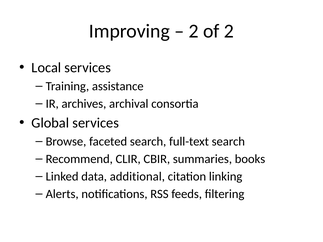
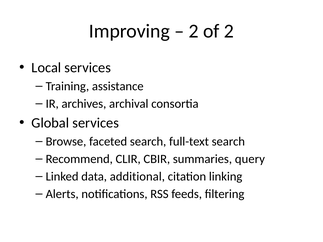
books: books -> query (250, 159)
